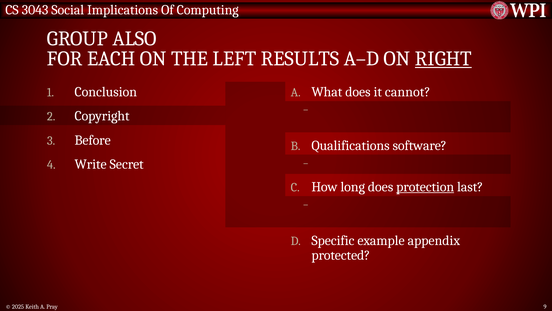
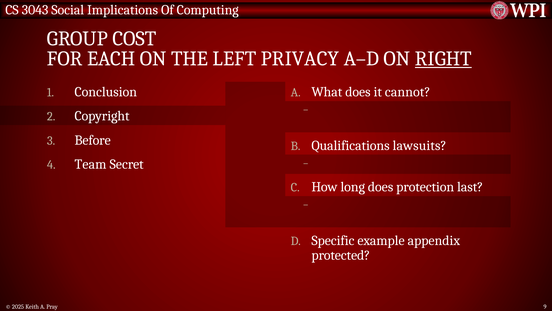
ALSO: ALSO -> COST (134, 39)
RESULTS: RESULTS -> PRIVACY (300, 58)
software: software -> lawsuits (420, 145)
Write: Write -> Team (91, 164)
protection underline: present -> none (425, 186)
